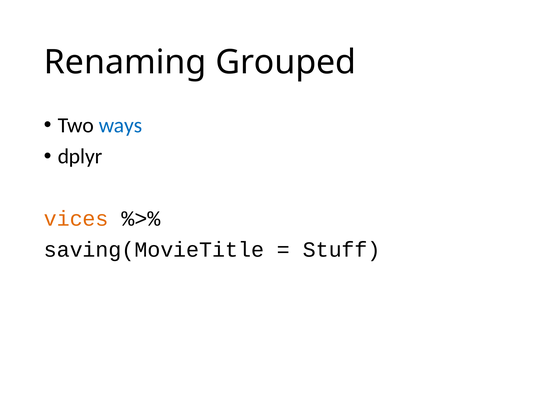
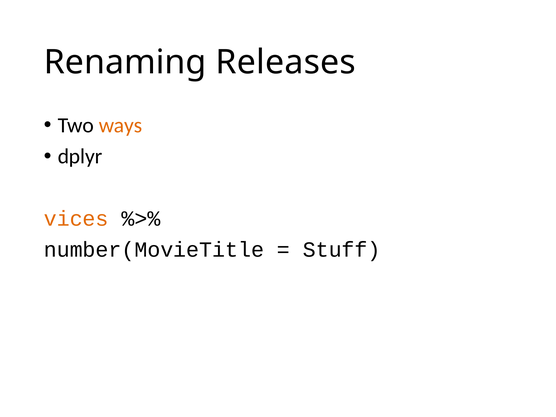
Grouped: Grouped -> Releases (286, 62)
ways colour: blue -> orange (120, 125)
saving(MovieTitle: saving(MovieTitle -> number(MovieTitle (154, 250)
